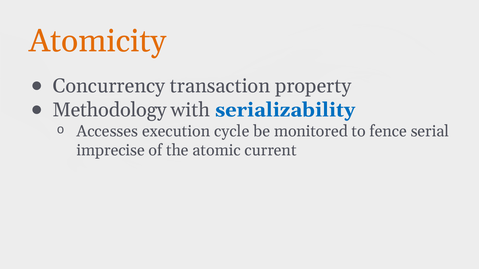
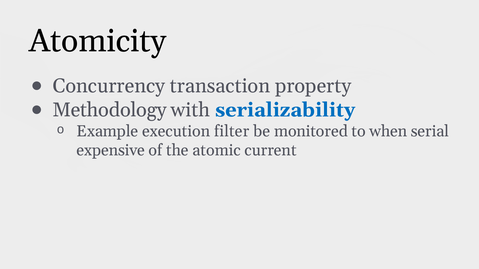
Atomicity colour: orange -> black (98, 41)
Accesses: Accesses -> Example (107, 131)
cycle: cycle -> filter (232, 131)
fence: fence -> when (388, 131)
imprecise: imprecise -> expensive (111, 151)
